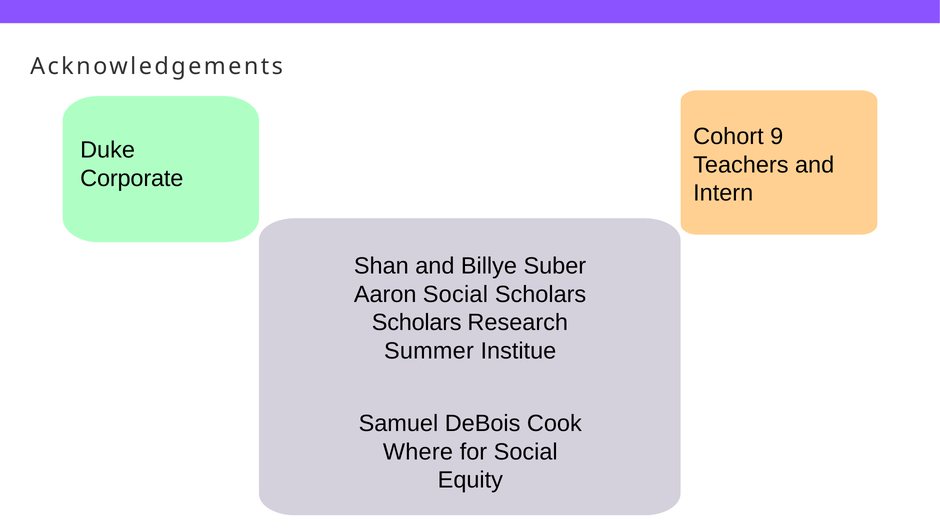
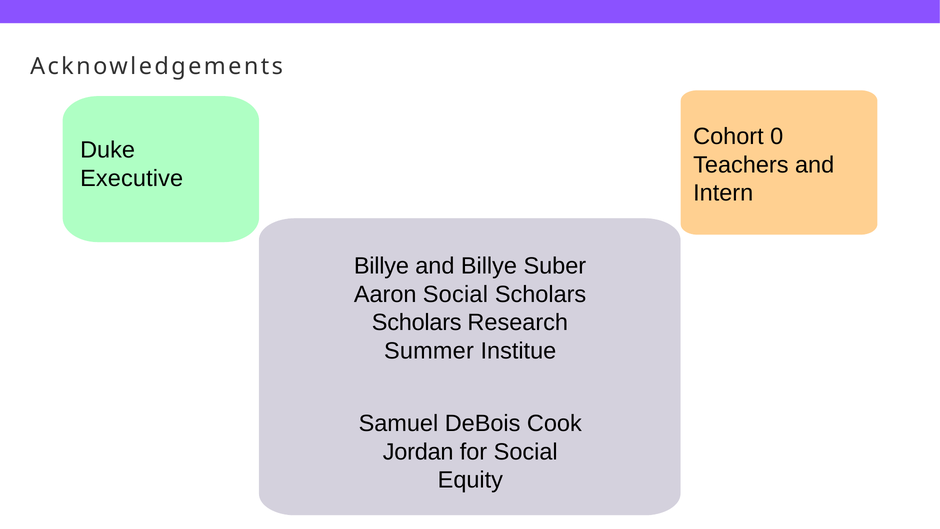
9: 9 -> 0 (777, 136)
Corporate: Corporate -> Executive (132, 178)
Shan: Shan -> Billye (381, 266)
Where: Where -> Jordan (418, 452)
